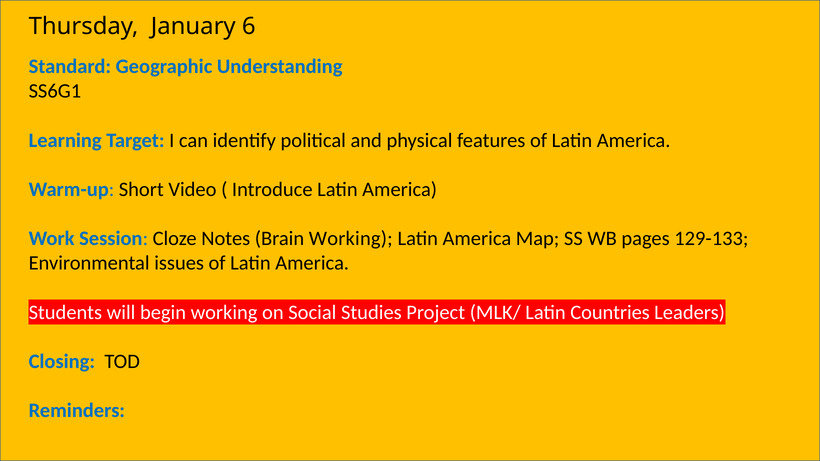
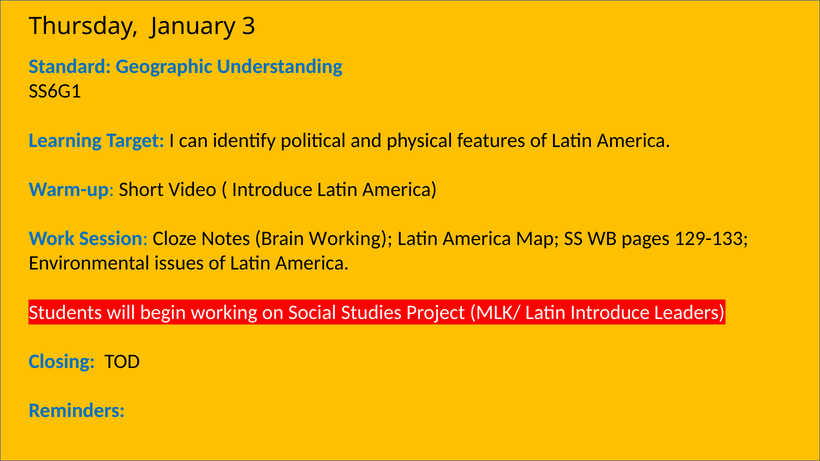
6: 6 -> 3 (249, 26)
Latin Countries: Countries -> Introduce (610, 313)
